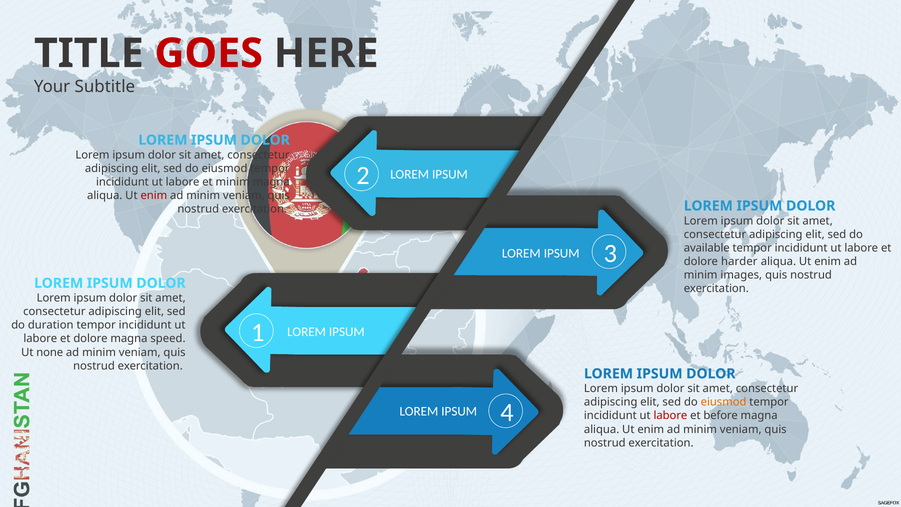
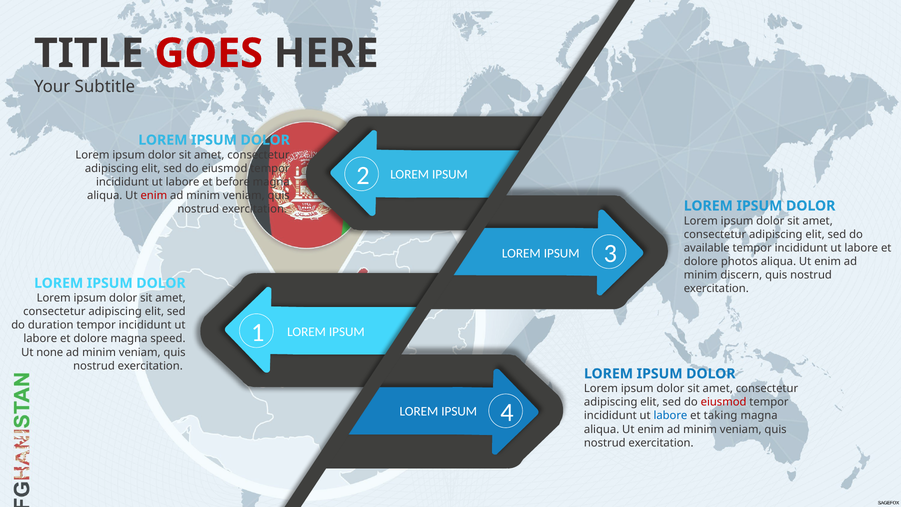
et minim: minim -> before (233, 182)
harder: harder -> photos (739, 261)
images: images -> discern (741, 275)
eiusmod colour: orange -> red (724, 402)
labore colour: red -> blue (670, 416)
before: before -> taking (721, 416)
